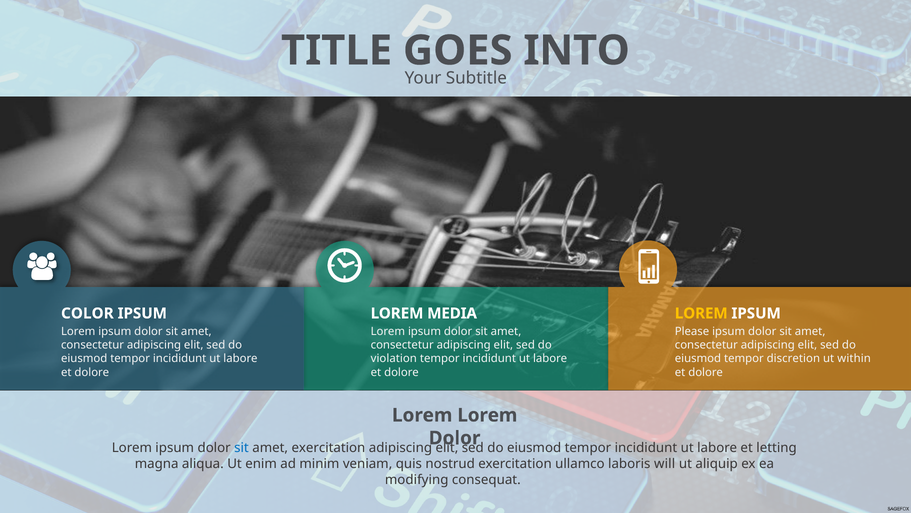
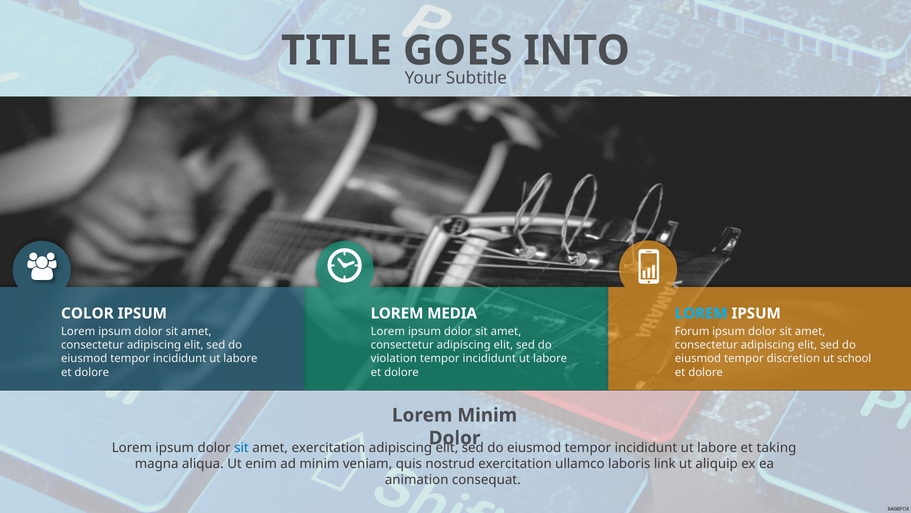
LOREM colour: yellow -> light blue (701, 313)
Please: Please -> Forum (692, 331)
within: within -> school (854, 358)
Lorem Lorem: Lorem -> Minim (487, 415)
letting: letting -> taking (776, 447)
will: will -> link (665, 463)
modifying: modifying -> animation (417, 479)
